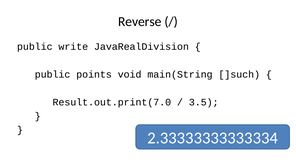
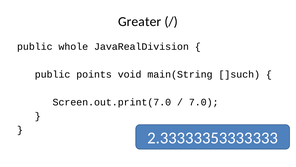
Reverse: Reverse -> Greater (140, 21)
write: write -> whole (73, 47)
Result.out.print(7.0: Result.out.print(7.0 -> Screen.out.print(7.0 (112, 102)
3.5: 3.5 -> 7.0 (204, 102)
2.33333333333334: 2.33333333333334 -> 2.33333353333333 (213, 138)
